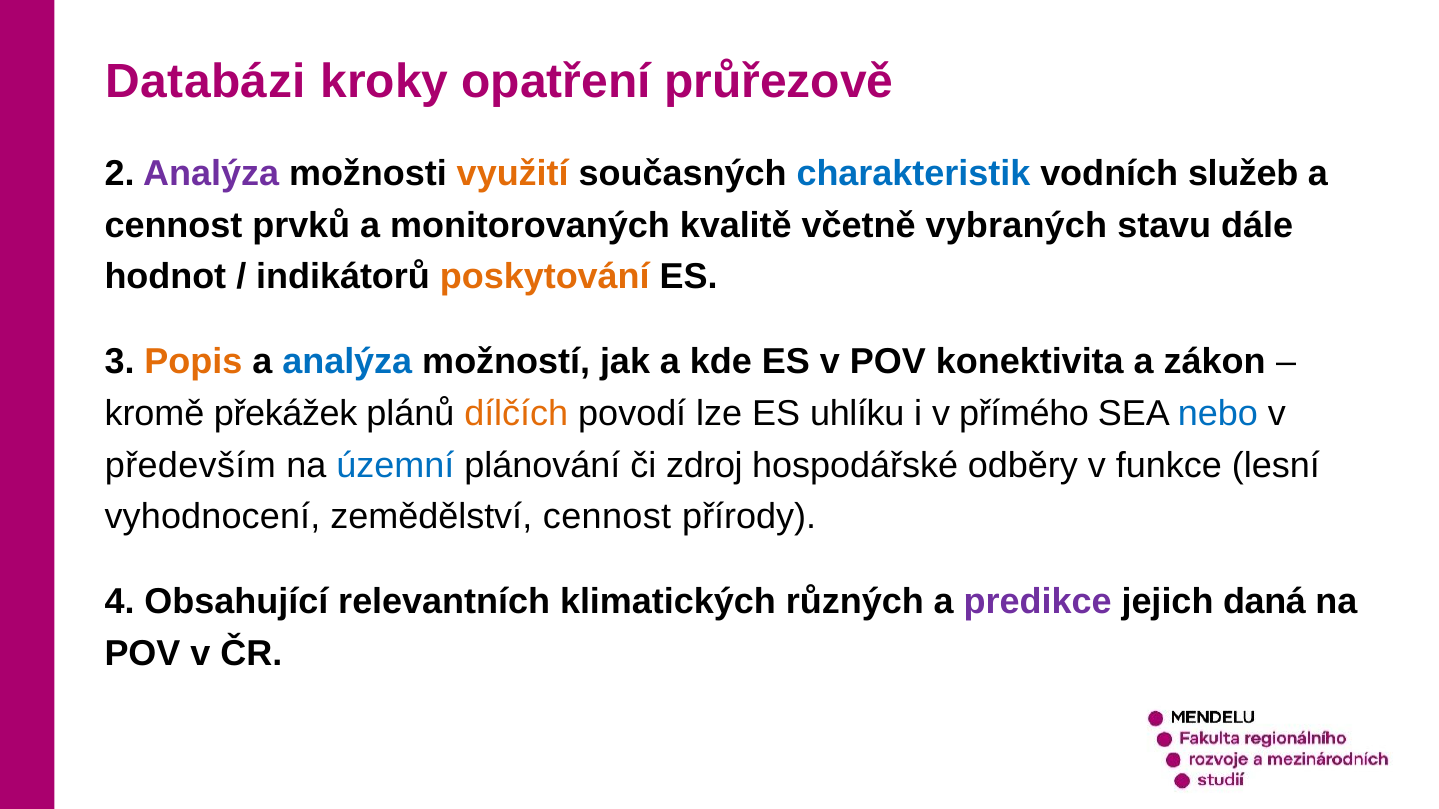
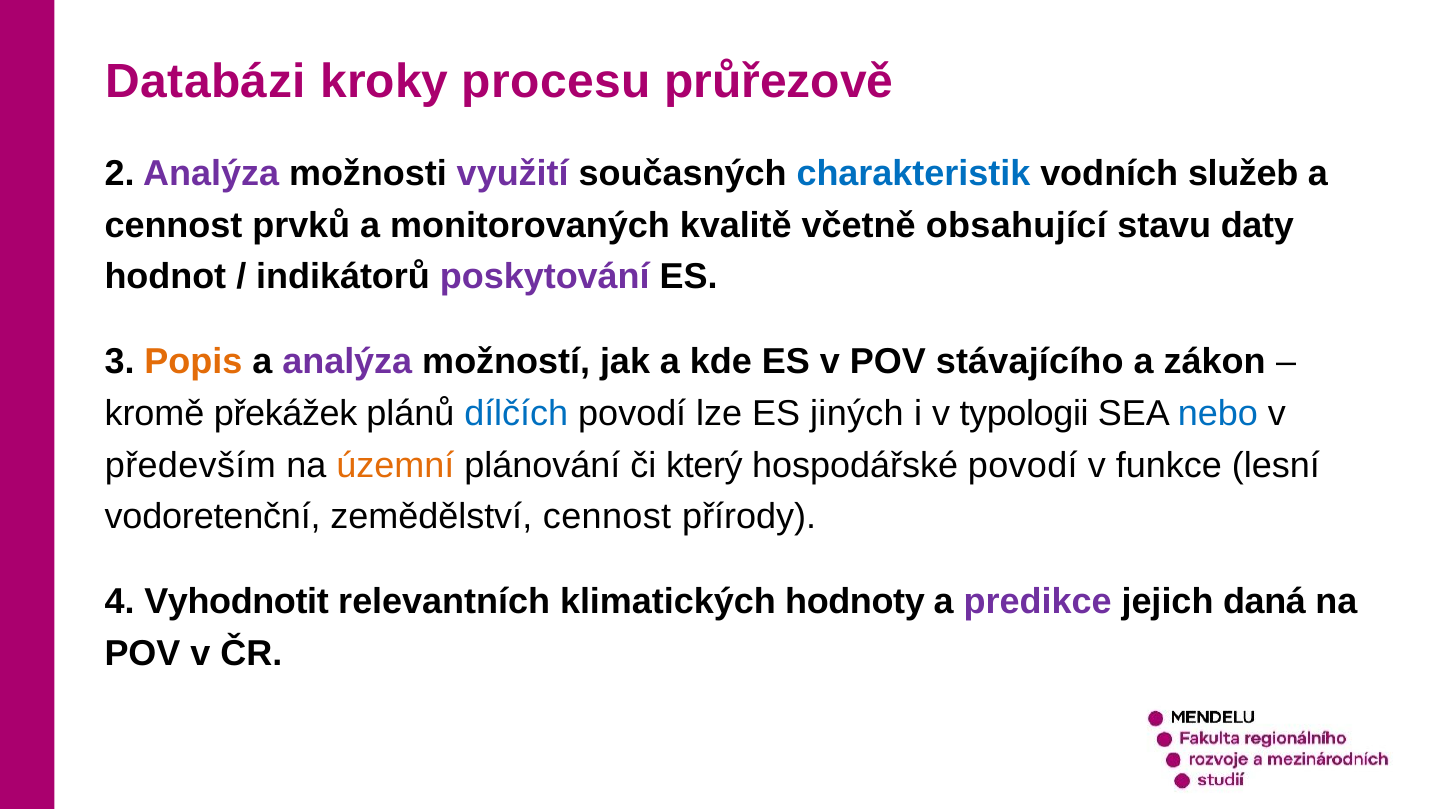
opatření: opatření -> procesu (556, 82)
využití colour: orange -> purple (513, 174)
vybraných: vybraných -> obsahující (1016, 225)
dále: dále -> daty (1257, 225)
poskytování colour: orange -> purple (545, 277)
analýza colour: blue -> purple (347, 362)
konektivita: konektivita -> stávajícího (1030, 362)
dílčích colour: orange -> blue (516, 414)
uhlíku: uhlíku -> jiných (857, 414)
přímého: přímého -> typologii (1024, 414)
územní colour: blue -> orange (395, 465)
zdroj: zdroj -> který (704, 465)
hospodářské odběry: odběry -> povodí (1023, 465)
vyhodnocení: vyhodnocení -> vodoretenční (213, 517)
Obsahující: Obsahující -> Vyhodnotit (237, 602)
různých: různých -> hodnoty (855, 602)
